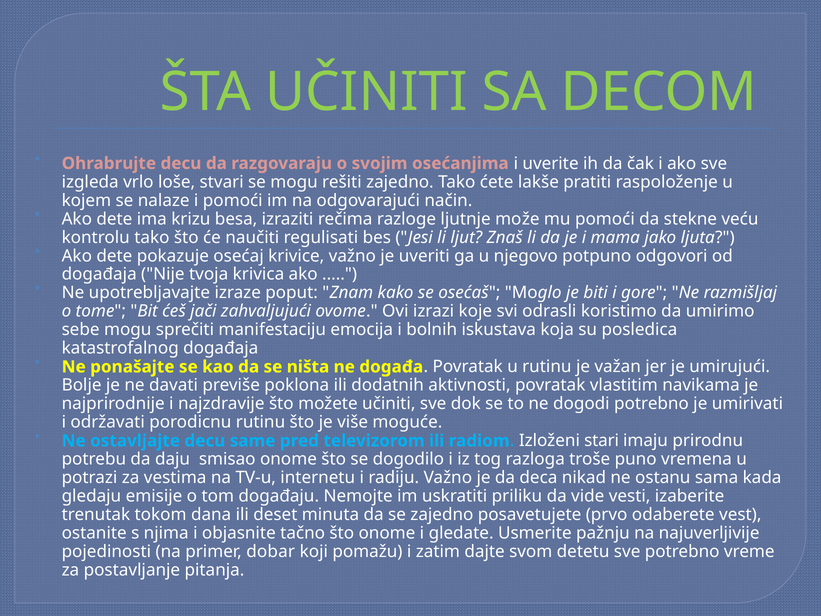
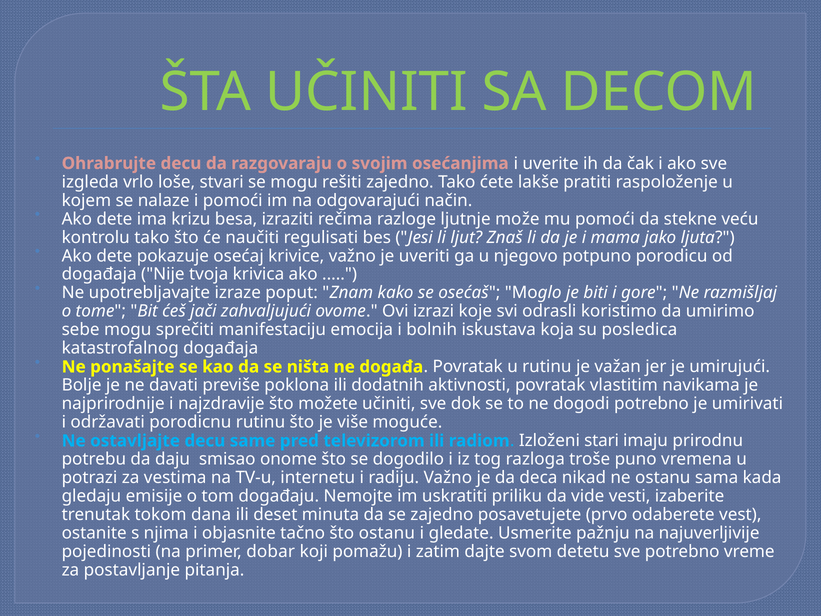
odgovori: odgovori -> porodicu (672, 256)
što onome: onome -> ostanu (387, 533)
